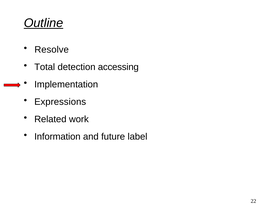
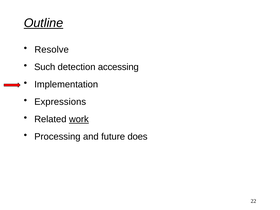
Total: Total -> Such (45, 67)
work underline: none -> present (79, 119)
Information: Information -> Processing (57, 137)
label: label -> does (138, 137)
